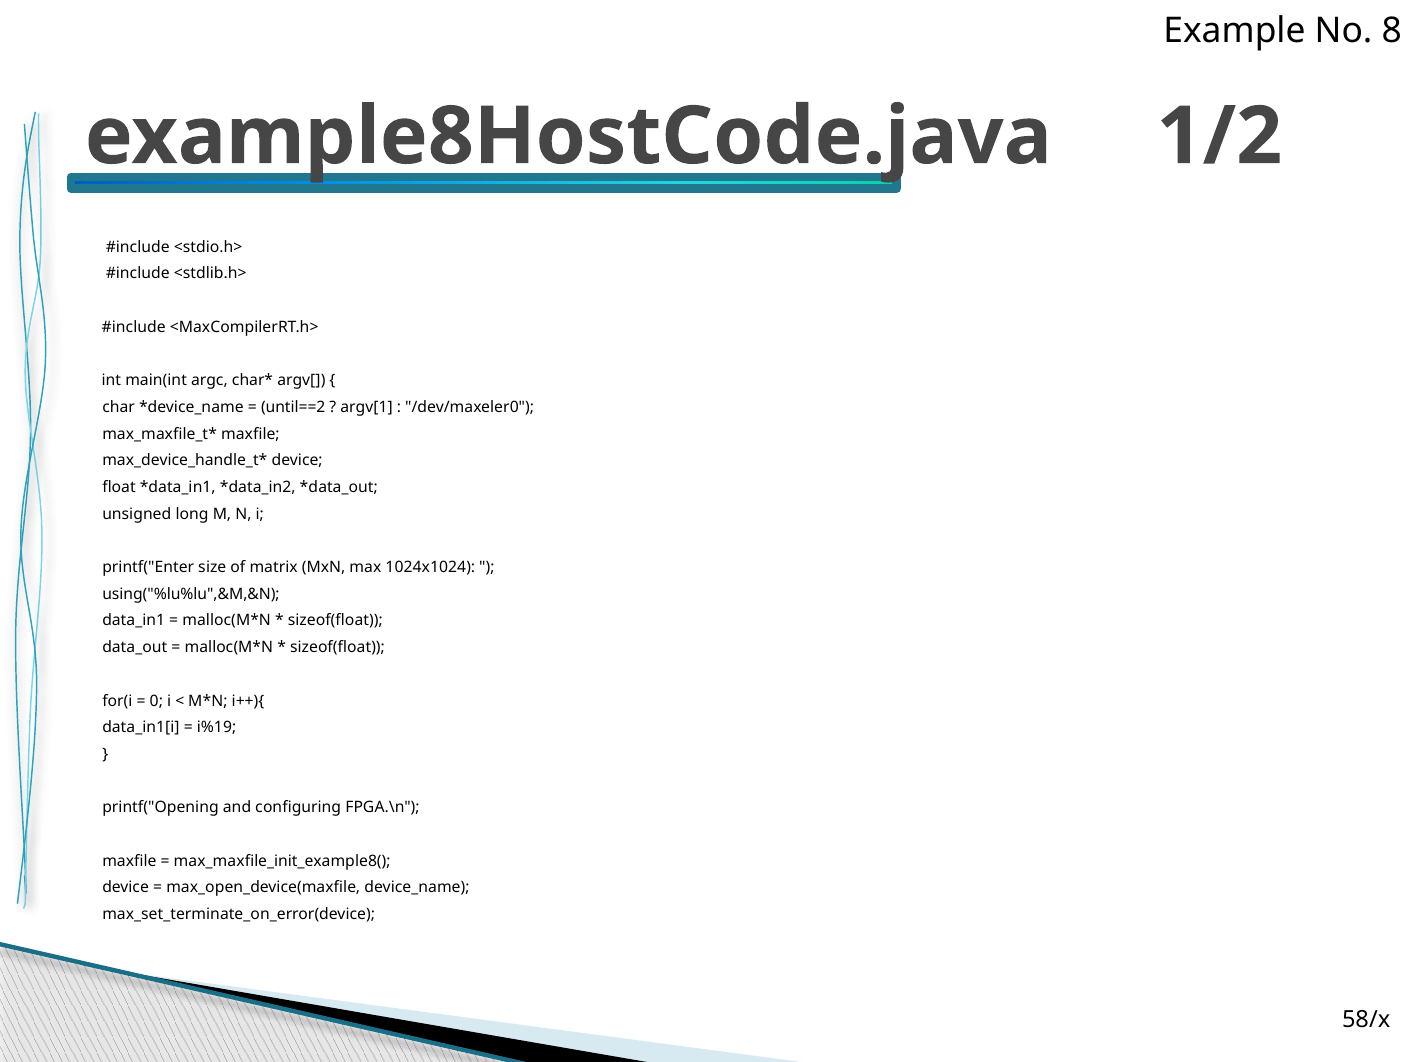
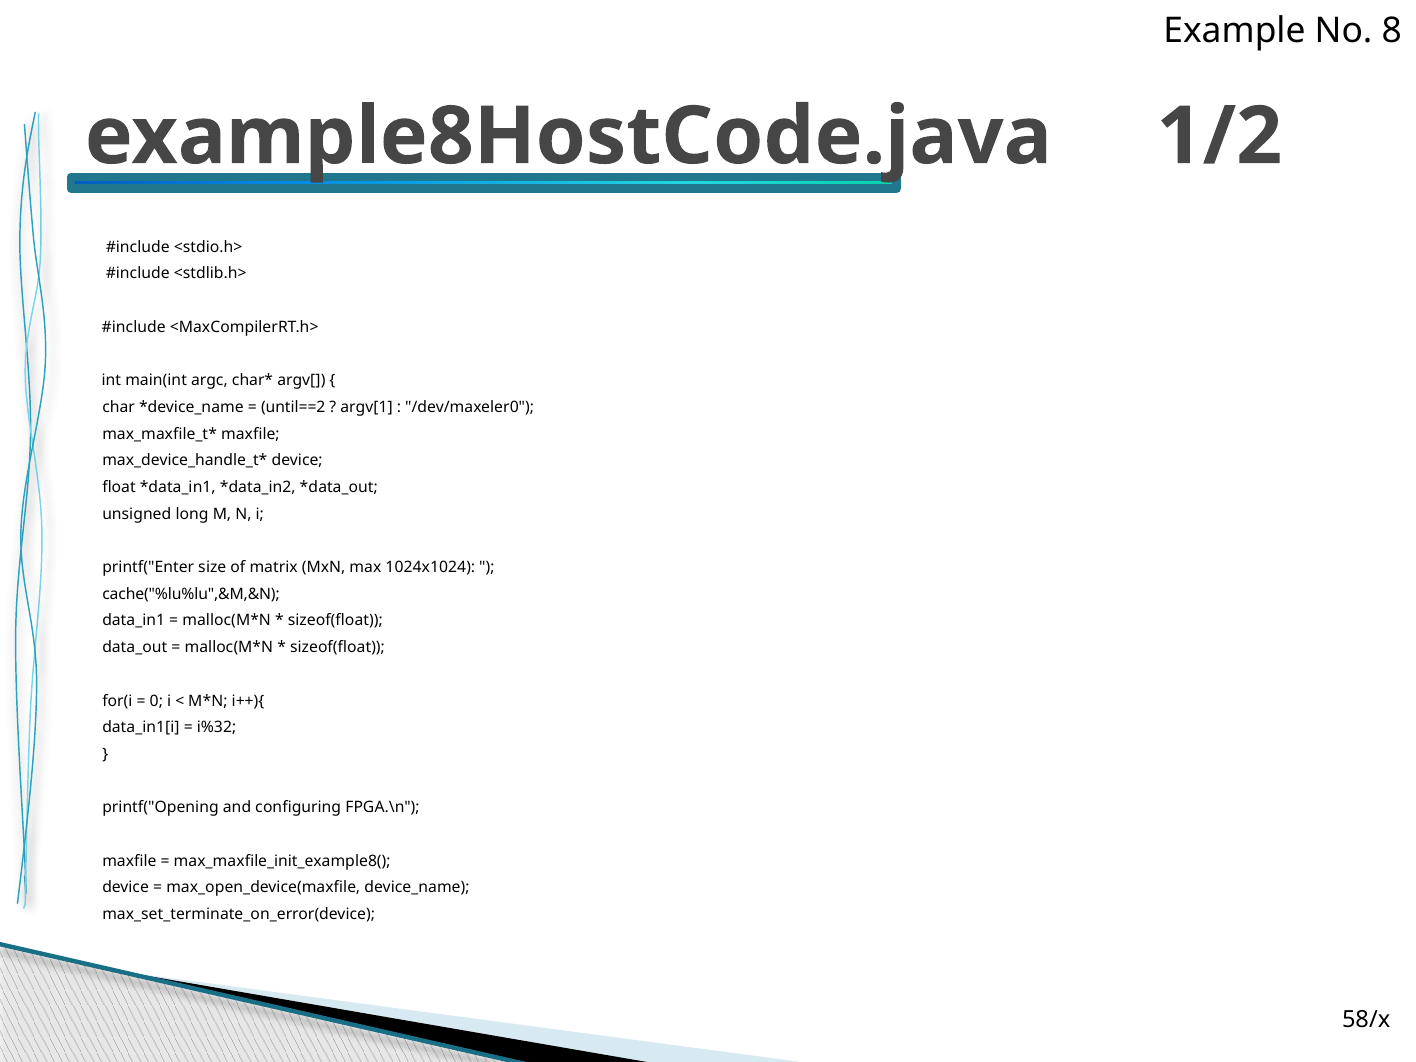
using("%lu%lu",&M,&N: using("%lu%lu",&M,&N -> cache("%lu%lu",&M,&N (191, 594)
i%19: i%19 -> i%32 (217, 728)
